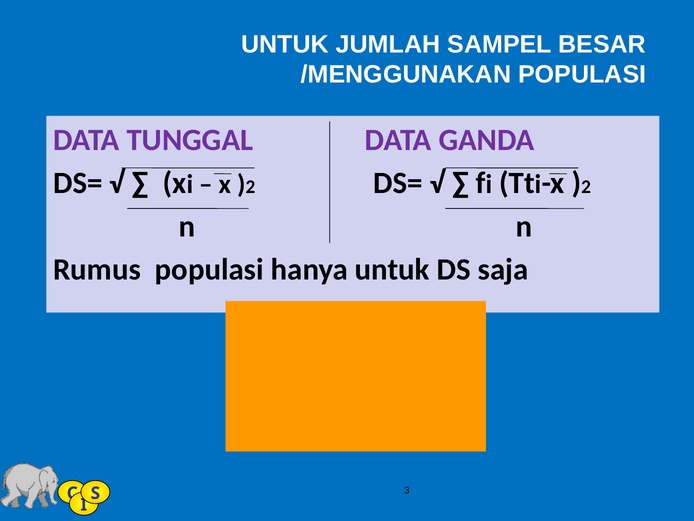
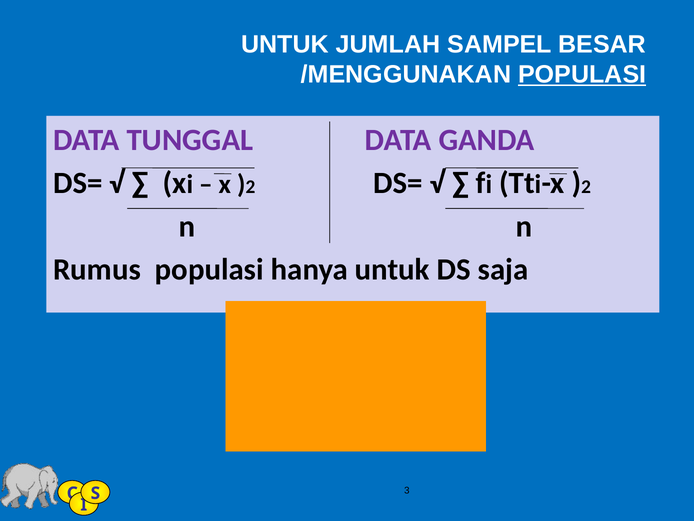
POPULASI underline: none -> present (582, 75)
